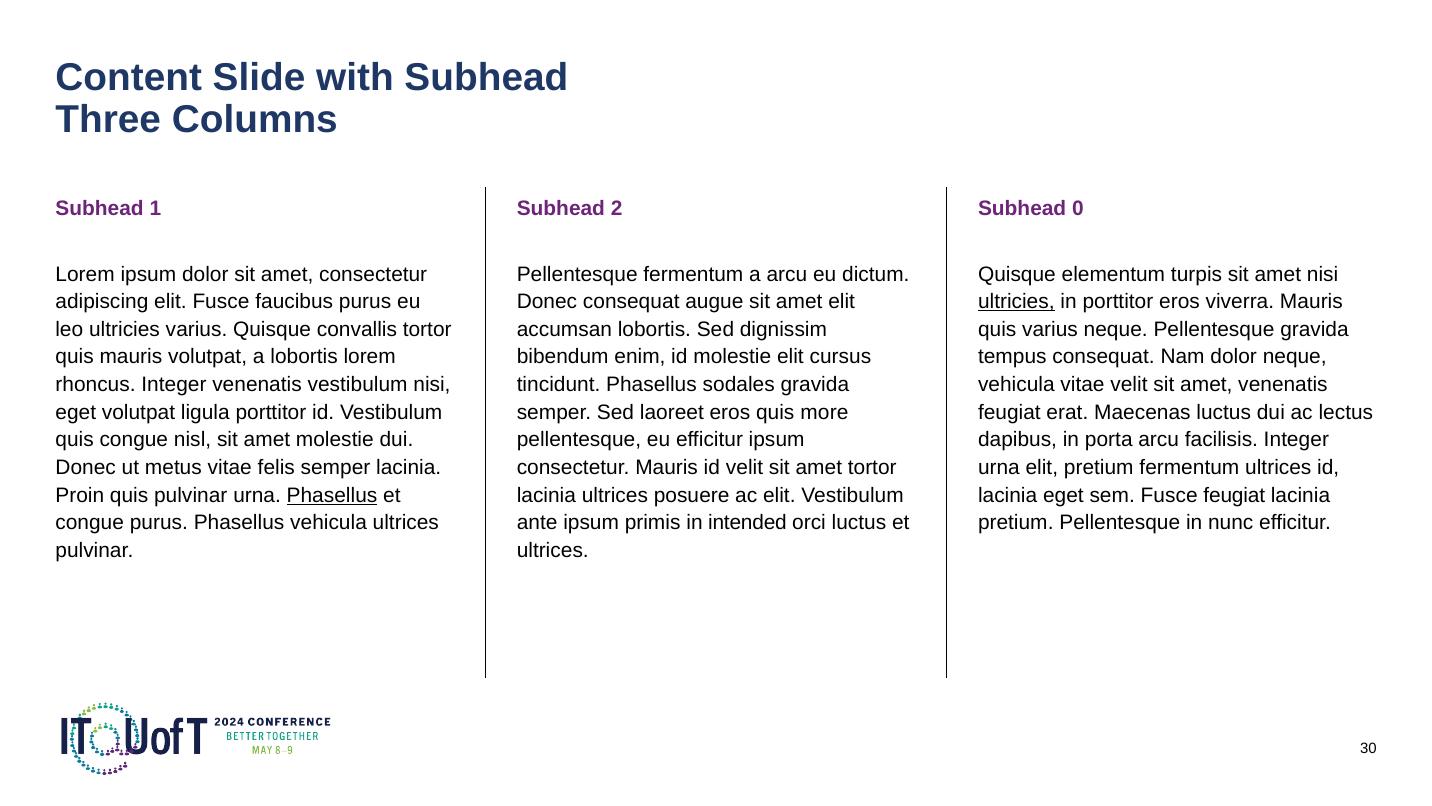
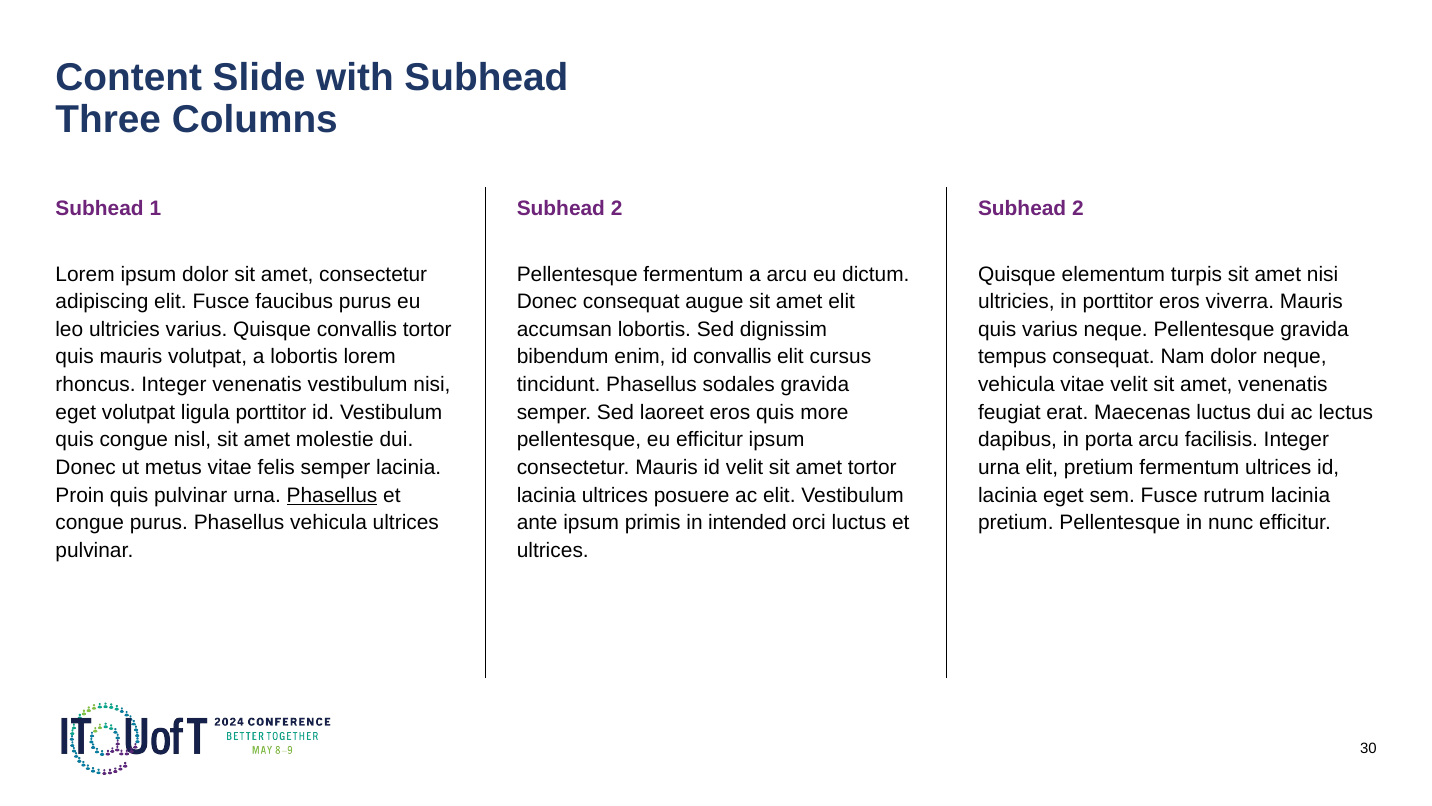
0: 0 -> 2 (1078, 209)
ultricies underline: present -> none (1016, 302)
id molestie: molestie -> convallis (732, 357)
Fusce feugiat: feugiat -> rutrum (1234, 495)
